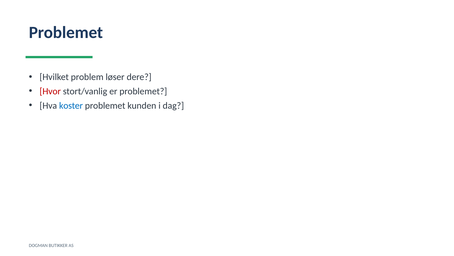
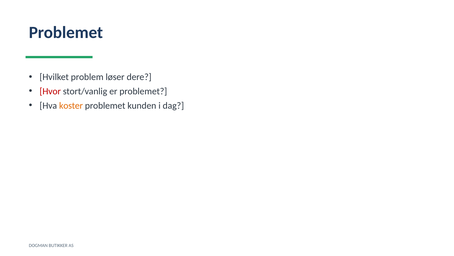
koster colour: blue -> orange (71, 105)
